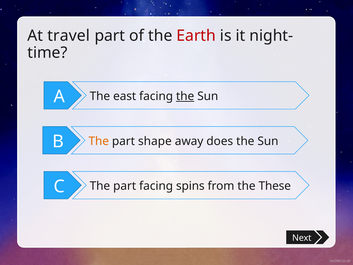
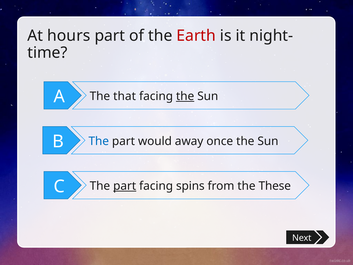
travel: travel -> hours (69, 36)
east: east -> that (125, 96)
The colour: orange -> blue (99, 141)
shape: shape -> would (155, 141)
does: does -> once (220, 141)
part underline: none -> present (125, 186)
